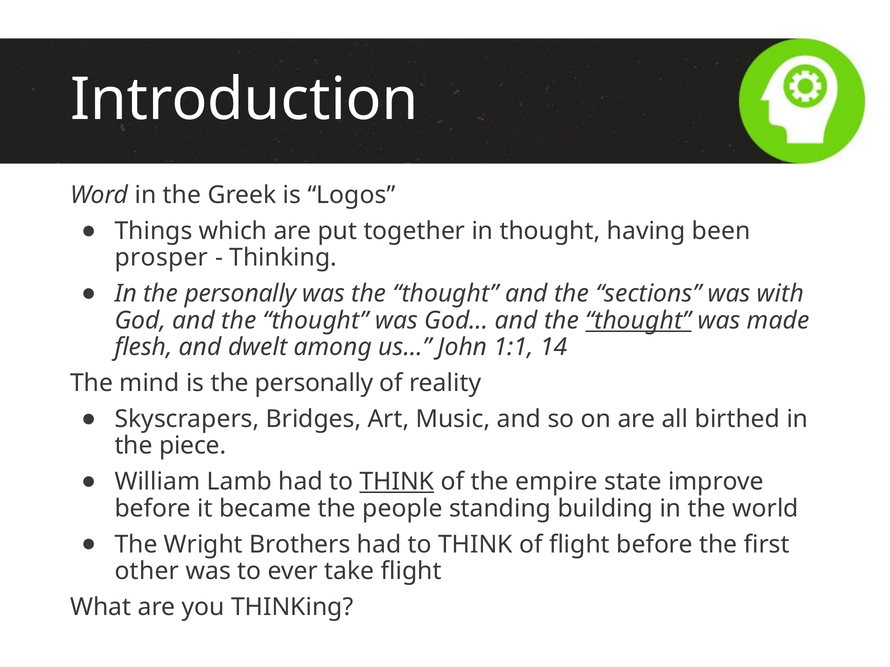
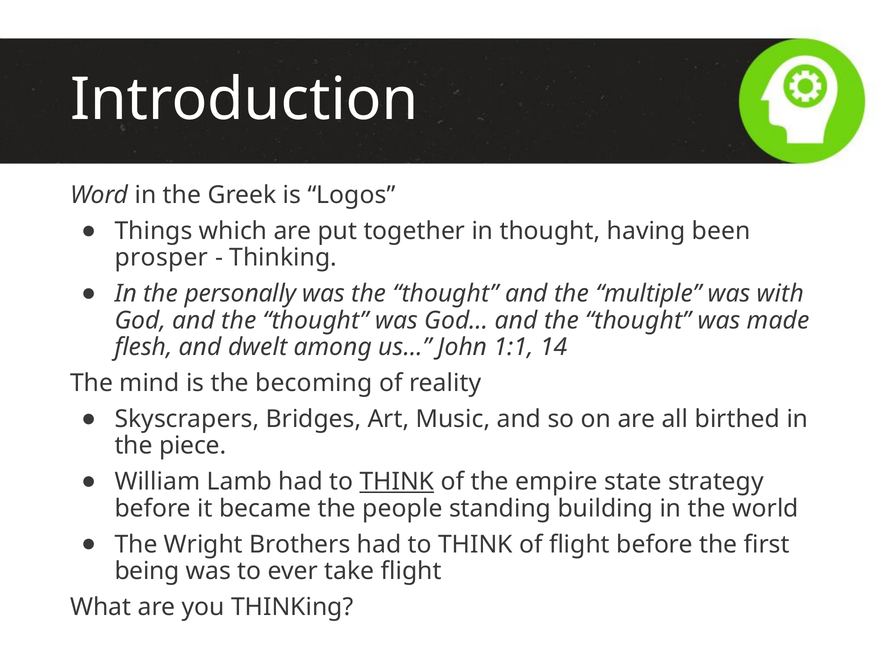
sections: sections -> multiple (649, 294)
thought underline: present -> none (638, 321)
is the personally: personally -> becoming (314, 383)
improve: improve -> strategy (716, 482)
other: other -> being (147, 571)
